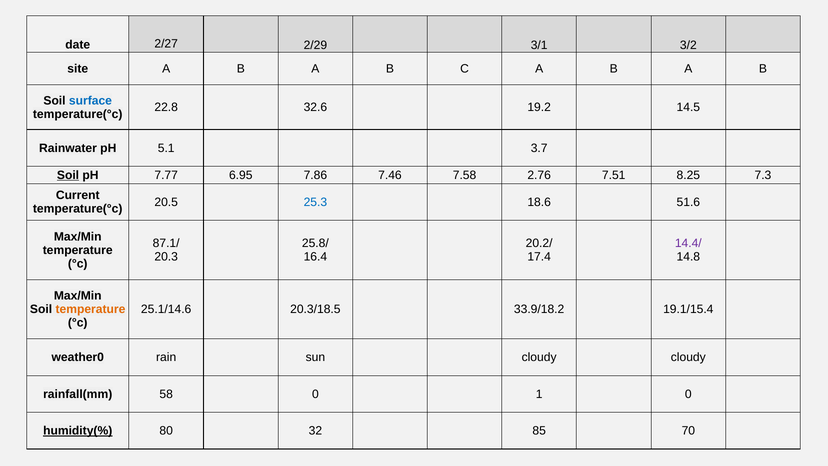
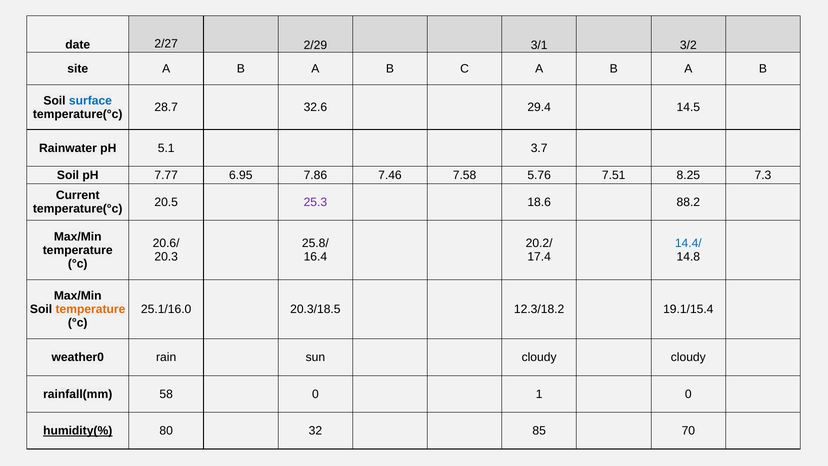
22.8: 22.8 -> 28.7 (166, 107)
19.2: 19.2 -> 29.4 (539, 107)
Soil underline: present -> none (68, 175)
2.76: 2.76 -> 5.76 (539, 175)
25.3 colour: blue -> purple (315, 202)
51.6: 51.6 -> 88.2 (688, 202)
87.1/: 87.1/ -> 20.6/ (166, 243)
14.4/ colour: purple -> blue (688, 243)
25.1/14.6: 25.1/14.6 -> 25.1/16.0 (166, 309)
33.9/18.2: 33.9/18.2 -> 12.3/18.2 (539, 309)
